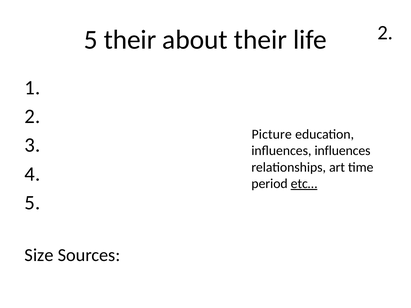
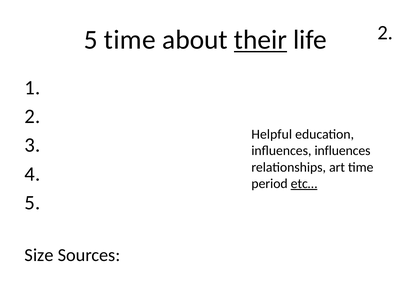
5 their: their -> time (130, 40)
their underline: none -> present (260, 40)
Picture: Picture -> Helpful (272, 134)
